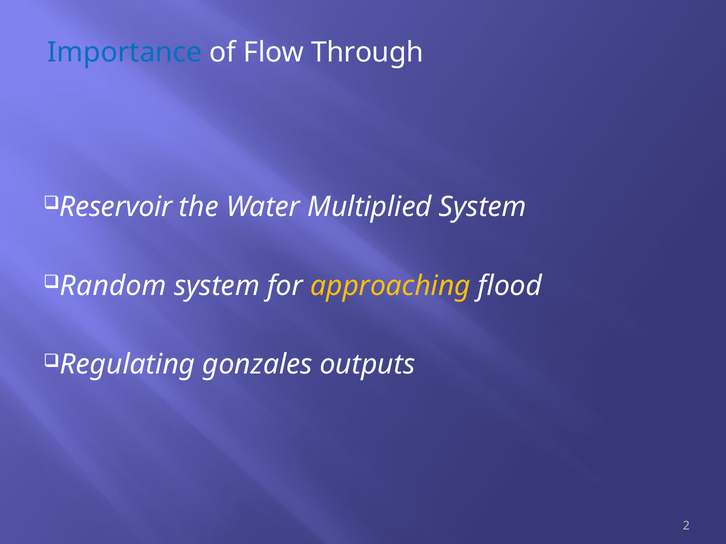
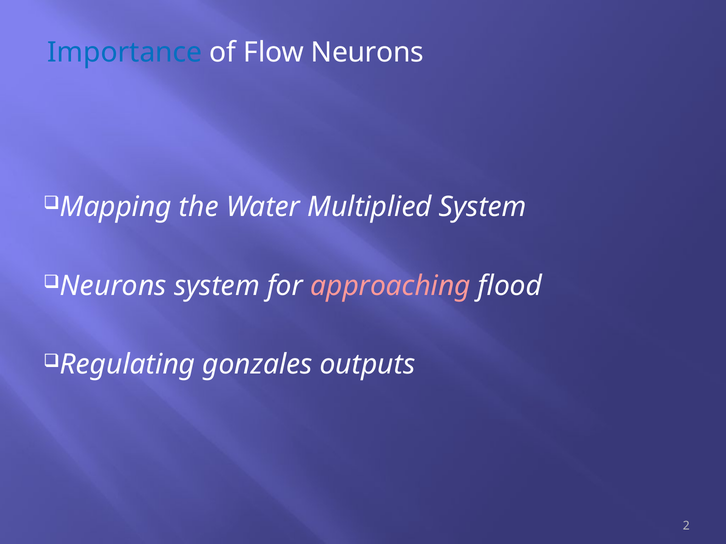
Flow Through: Through -> Neurons (367, 53)
Reservoir: Reservoir -> Mapping (116, 207)
Random: Random -> Neurons (113, 286)
approaching colour: yellow -> pink (391, 286)
